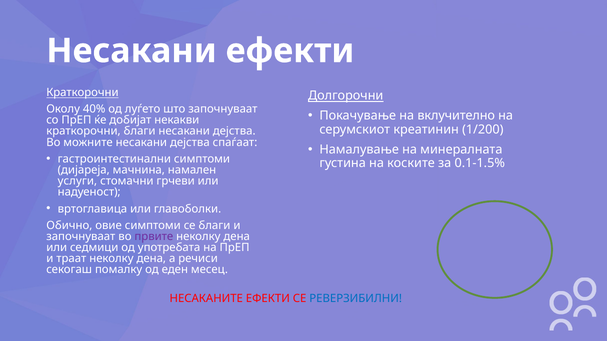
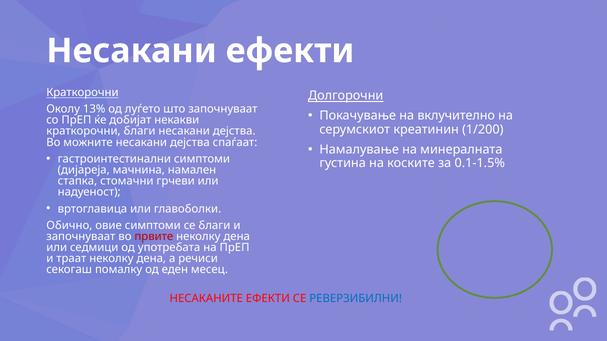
40%: 40% -> 13% (94, 109)
услуги: услуги -> стапка (77, 181)
првите colour: purple -> red (154, 237)
